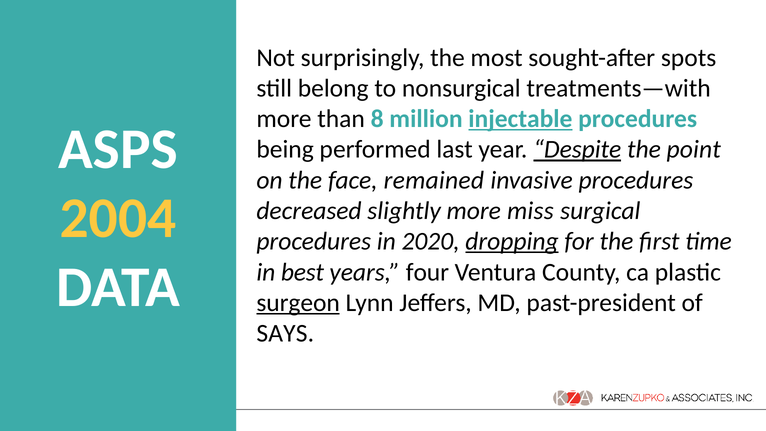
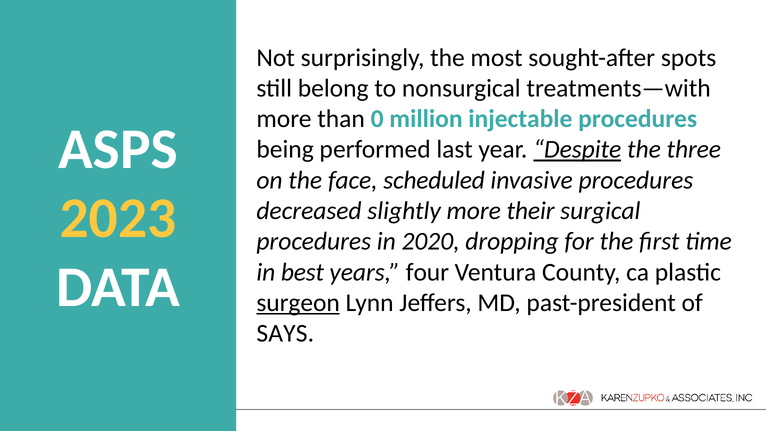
8: 8 -> 0 (377, 119)
injectable underline: present -> none (520, 119)
point: point -> three (694, 149)
remained: remained -> scheduled (434, 180)
2004: 2004 -> 2023 (118, 218)
miss: miss -> their (531, 211)
dropping underline: present -> none (512, 241)
